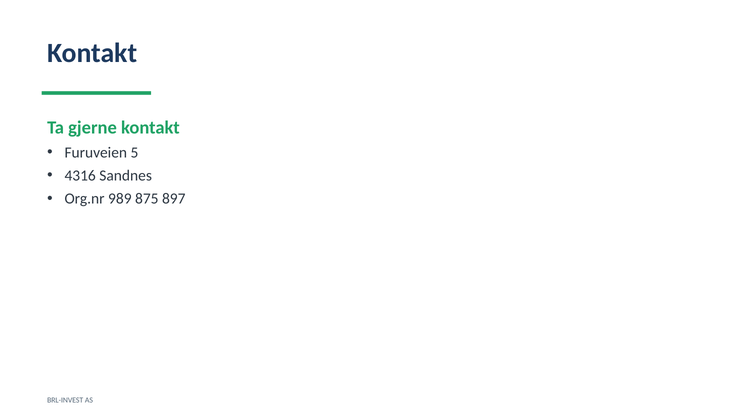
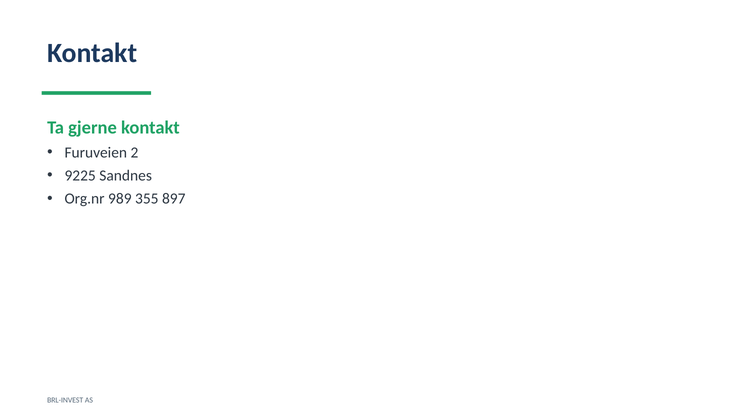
5: 5 -> 2 (135, 152)
4316: 4316 -> 9225 (80, 176)
875: 875 -> 355 (147, 199)
